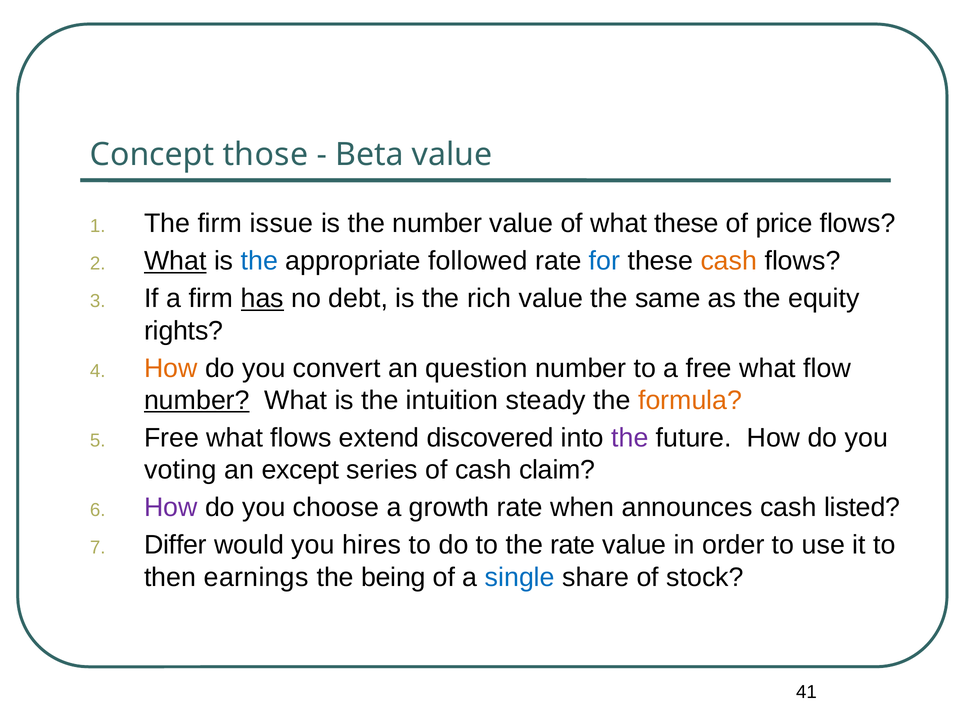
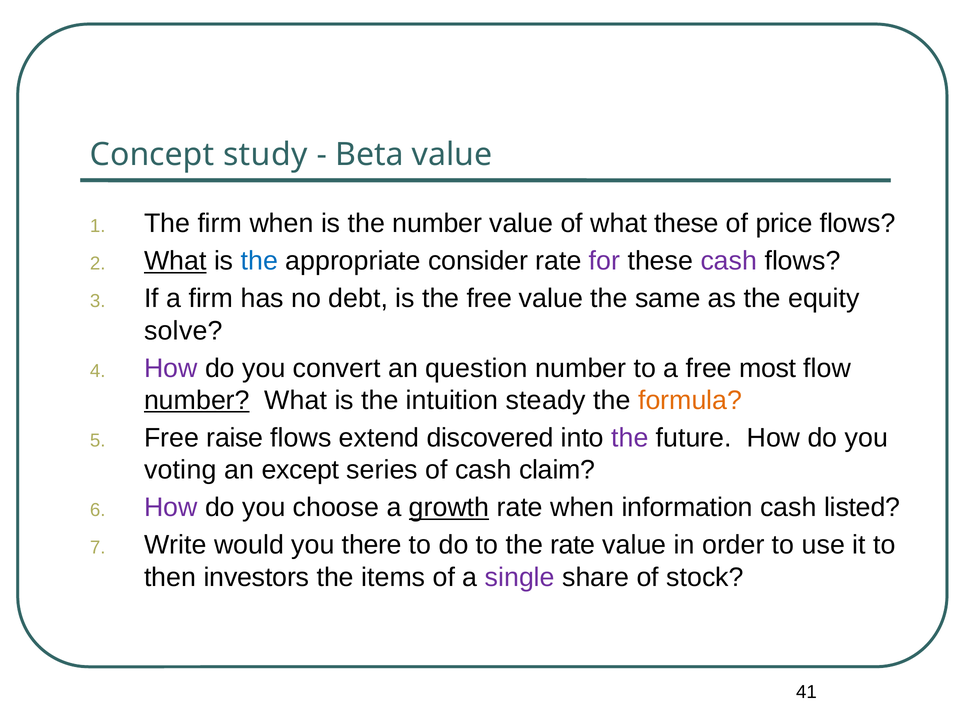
those: those -> study (265, 155)
firm issue: issue -> when (282, 223)
followed: followed -> consider (478, 261)
for colour: blue -> purple (605, 261)
cash colour: orange -> purple (729, 261)
has underline: present -> none (262, 298)
the rich: rich -> free (489, 298)
rights: rights -> solve (183, 330)
How colour: orange -> purple (171, 368)
a free what: what -> most (768, 368)
what: what -> raise (235, 437)
growth underline: none -> present (449, 507)
announces: announces -> information (687, 507)
Differ: Differ -> Write (175, 544)
hires: hires -> there (372, 544)
earnings: earnings -> investors (256, 577)
being: being -> items (393, 577)
single colour: blue -> purple (520, 577)
